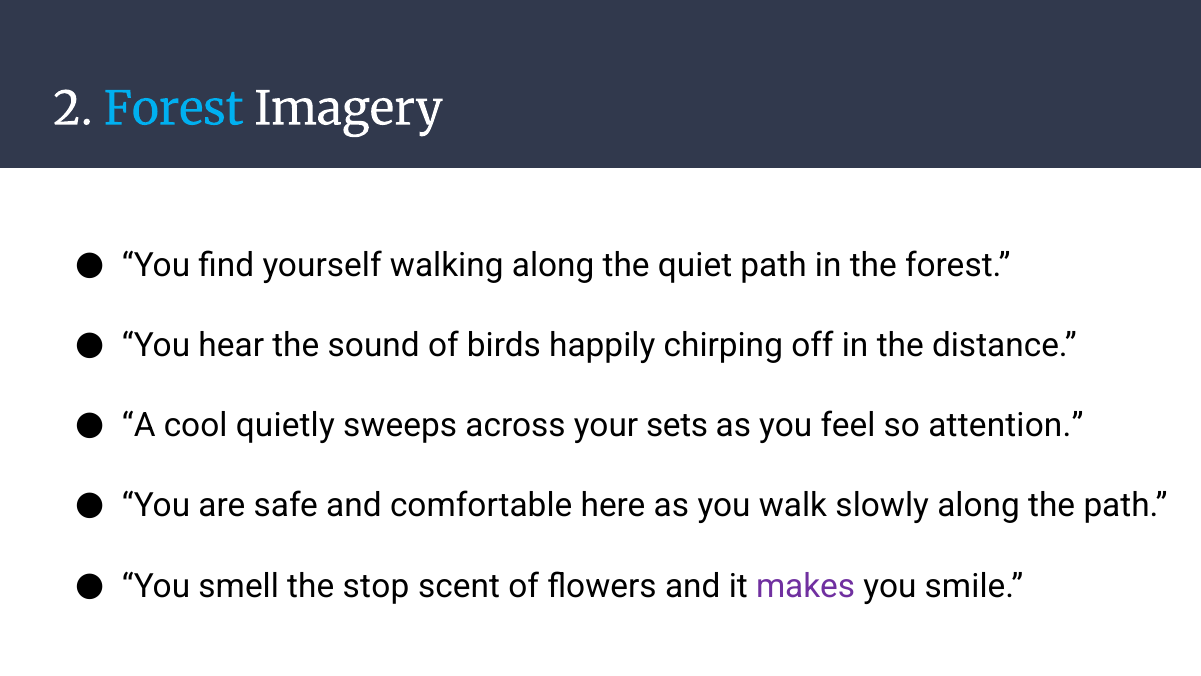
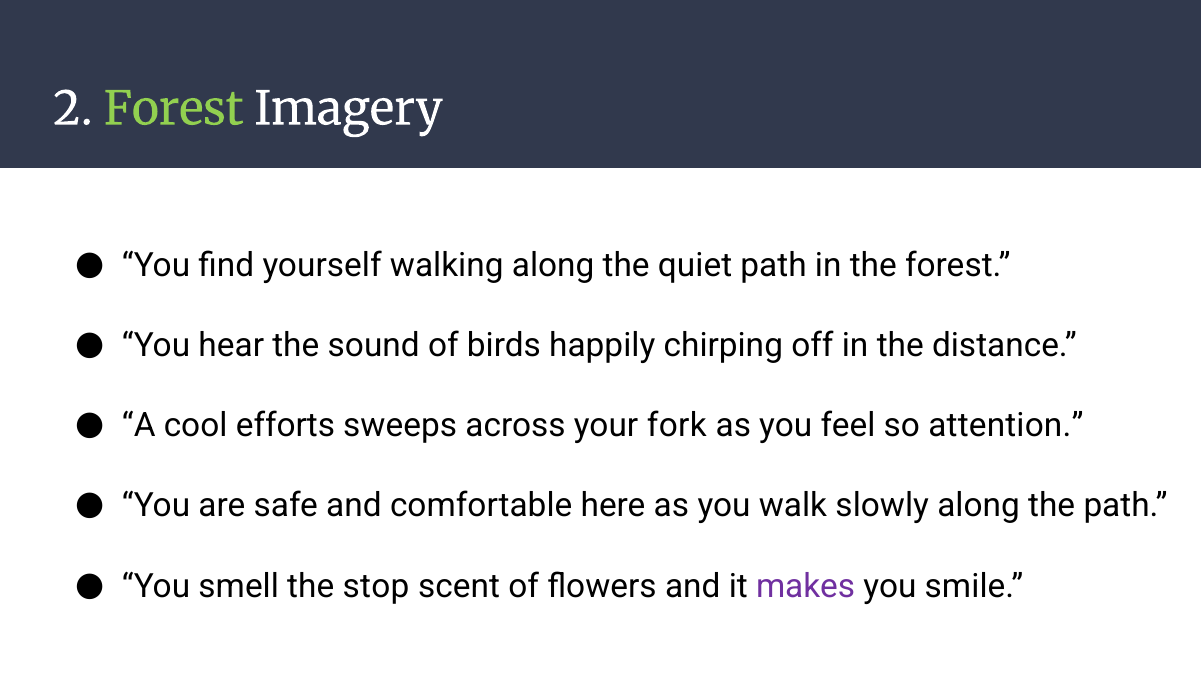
Forest colour: light blue -> light green (174, 109)
quietly: quietly -> efforts (285, 426)
sets: sets -> fork (677, 426)
